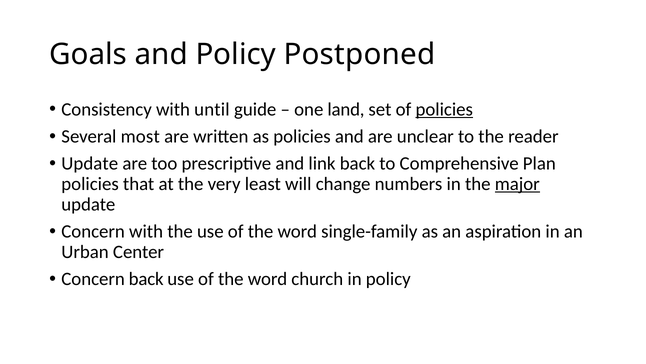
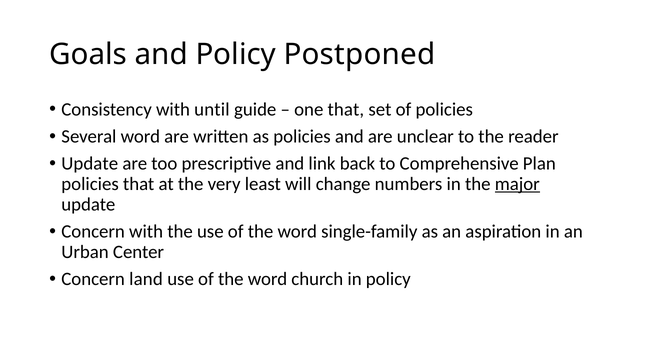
one land: land -> that (346, 109)
policies underline: present -> none (444, 109)
Several most: most -> word (140, 136)
Concern back: back -> land (146, 279)
